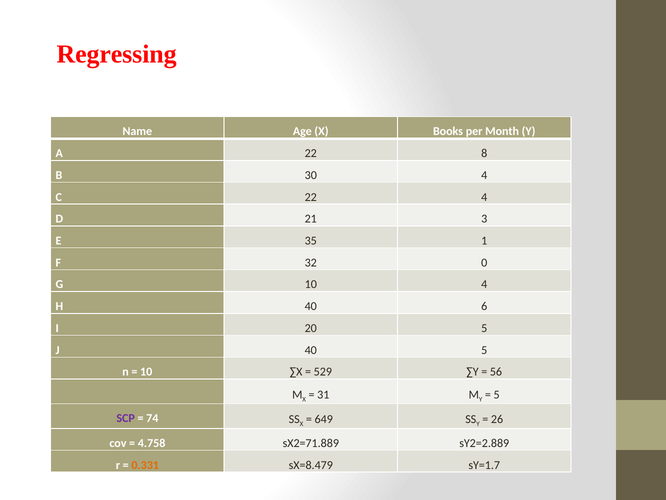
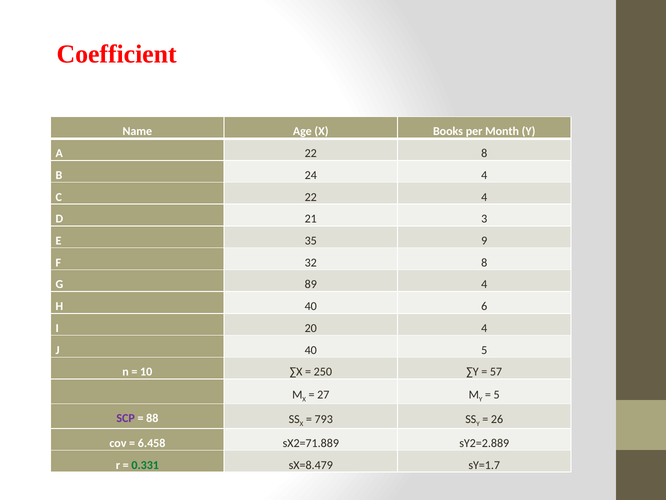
Regressing: Regressing -> Coefficient (117, 54)
30: 30 -> 24 (311, 175)
1: 1 -> 9 (484, 241)
32 0: 0 -> 8 (484, 262)
G 10: 10 -> 89 (311, 284)
20 5: 5 -> 4 (484, 328)
529: 529 -> 250 (323, 372)
56: 56 -> 57 (496, 372)
31: 31 -> 27 (323, 394)
74: 74 -> 88 (152, 418)
649: 649 -> 793 (324, 419)
4.758: 4.758 -> 6.458 (152, 443)
0.331 colour: orange -> green (145, 465)
